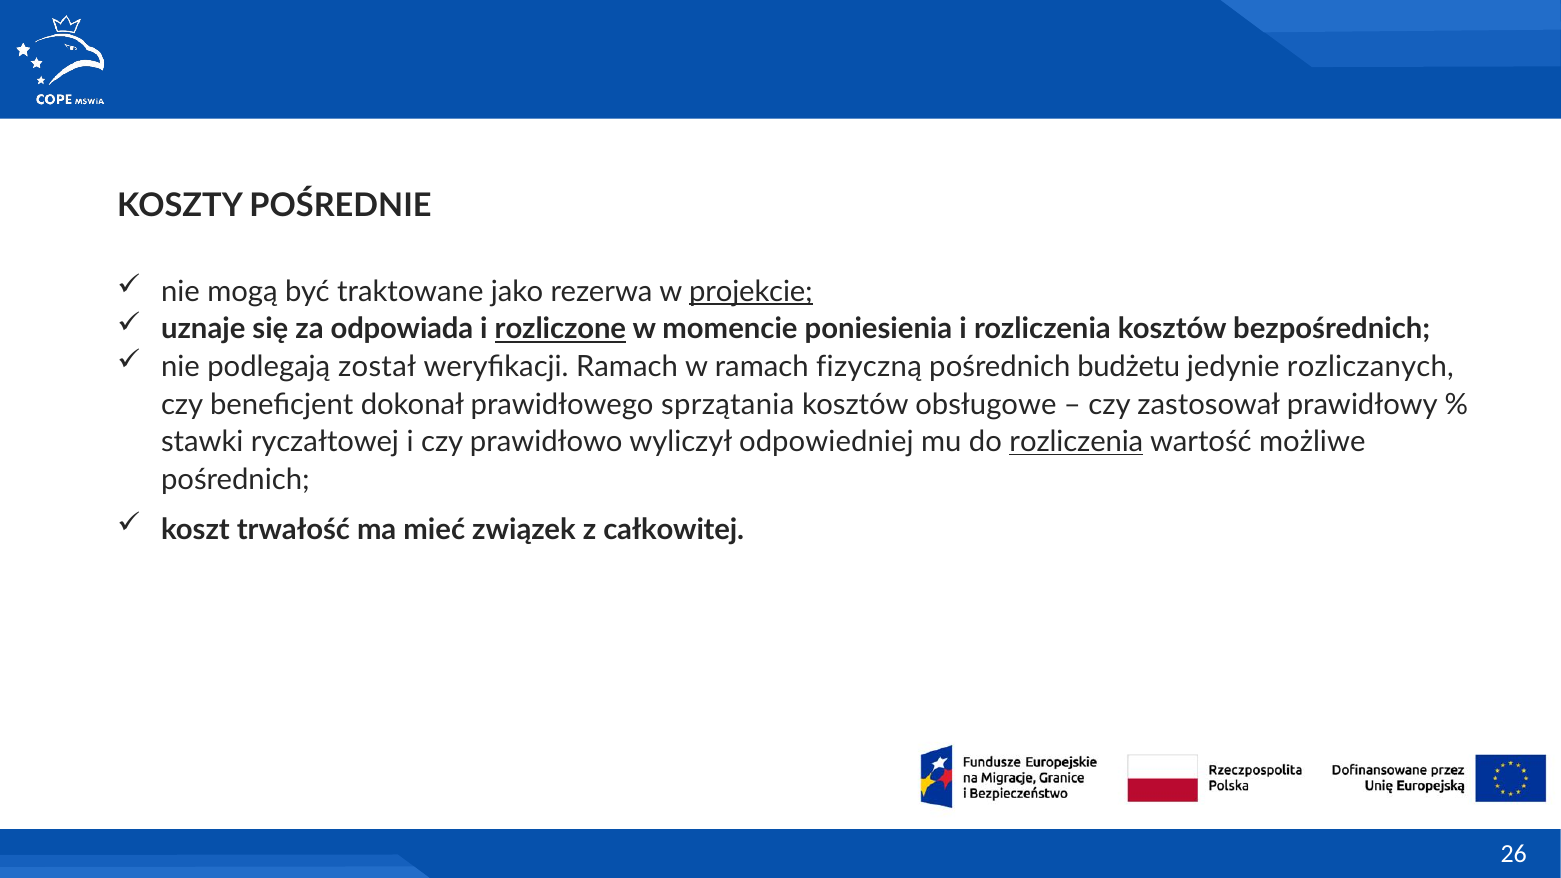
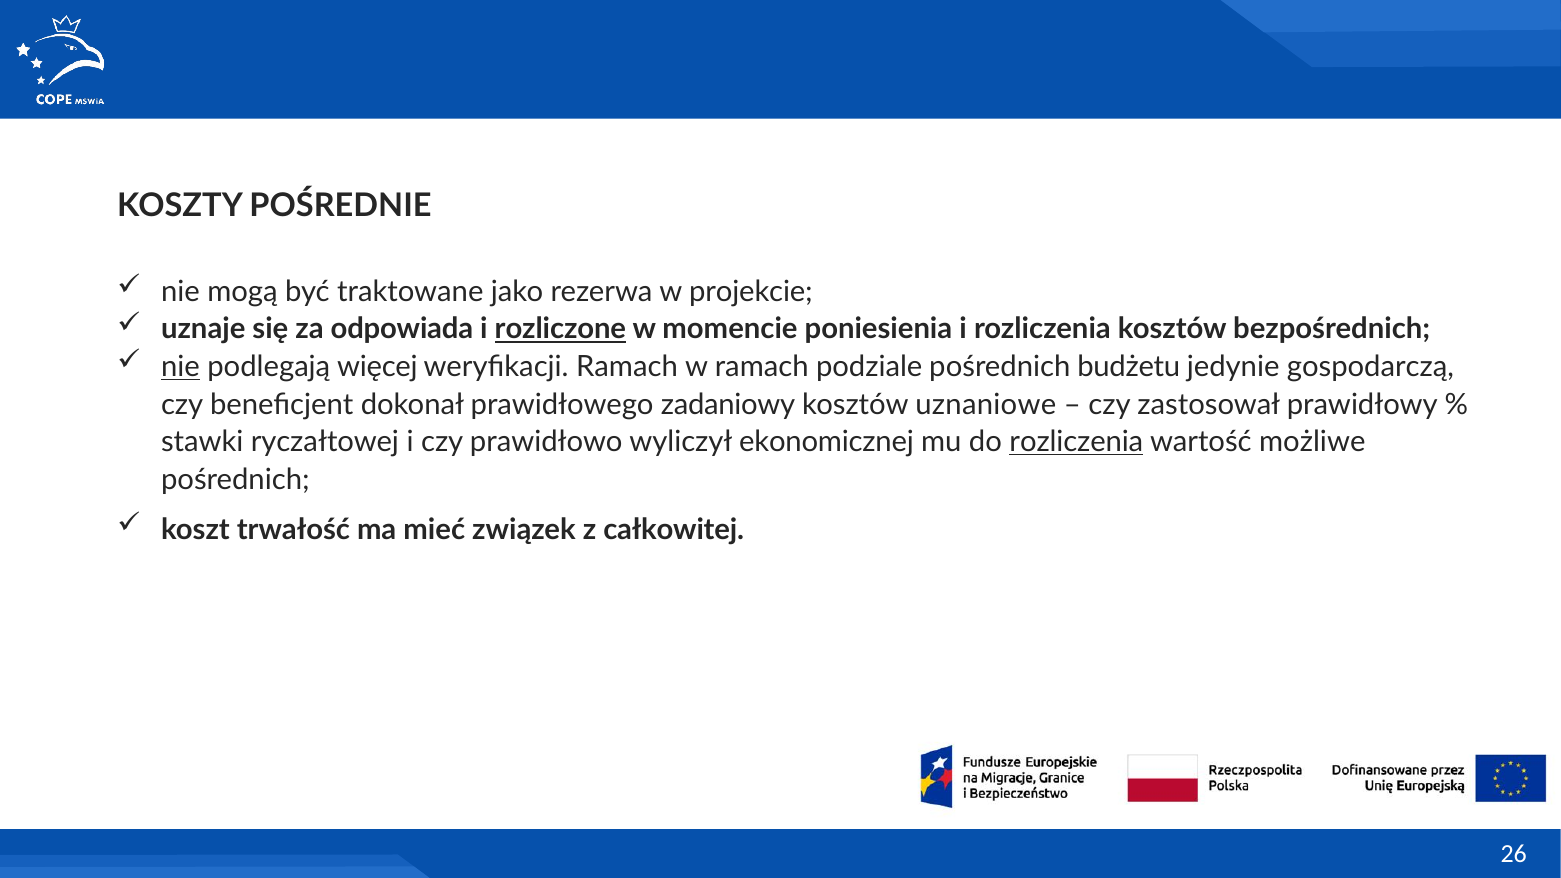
projekcie underline: present -> none (751, 292)
nie underline: none -> present (180, 367)
został: został -> więcej (377, 367)
fizyczną: fizyczną -> podziale (869, 367)
rozliczanych: rozliczanych -> gospodarczą (1370, 367)
sprzątania: sprzątania -> zadaniowy (728, 404)
obsługowe: obsługowe -> uznaniowe (986, 404)
odpowiedniej: odpowiedniej -> ekonomicznej (826, 442)
